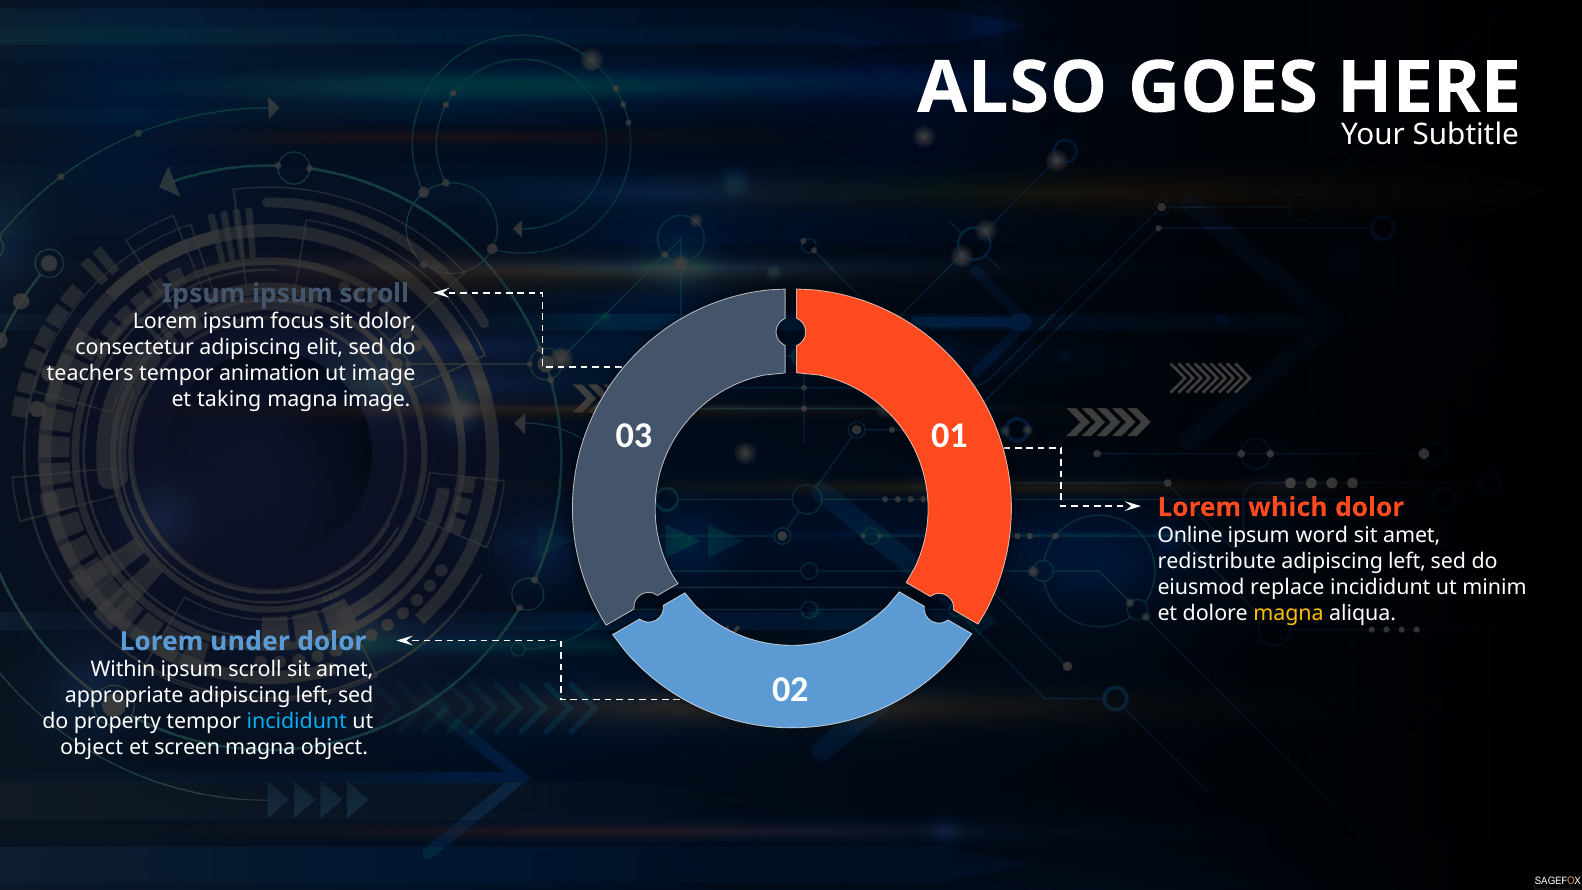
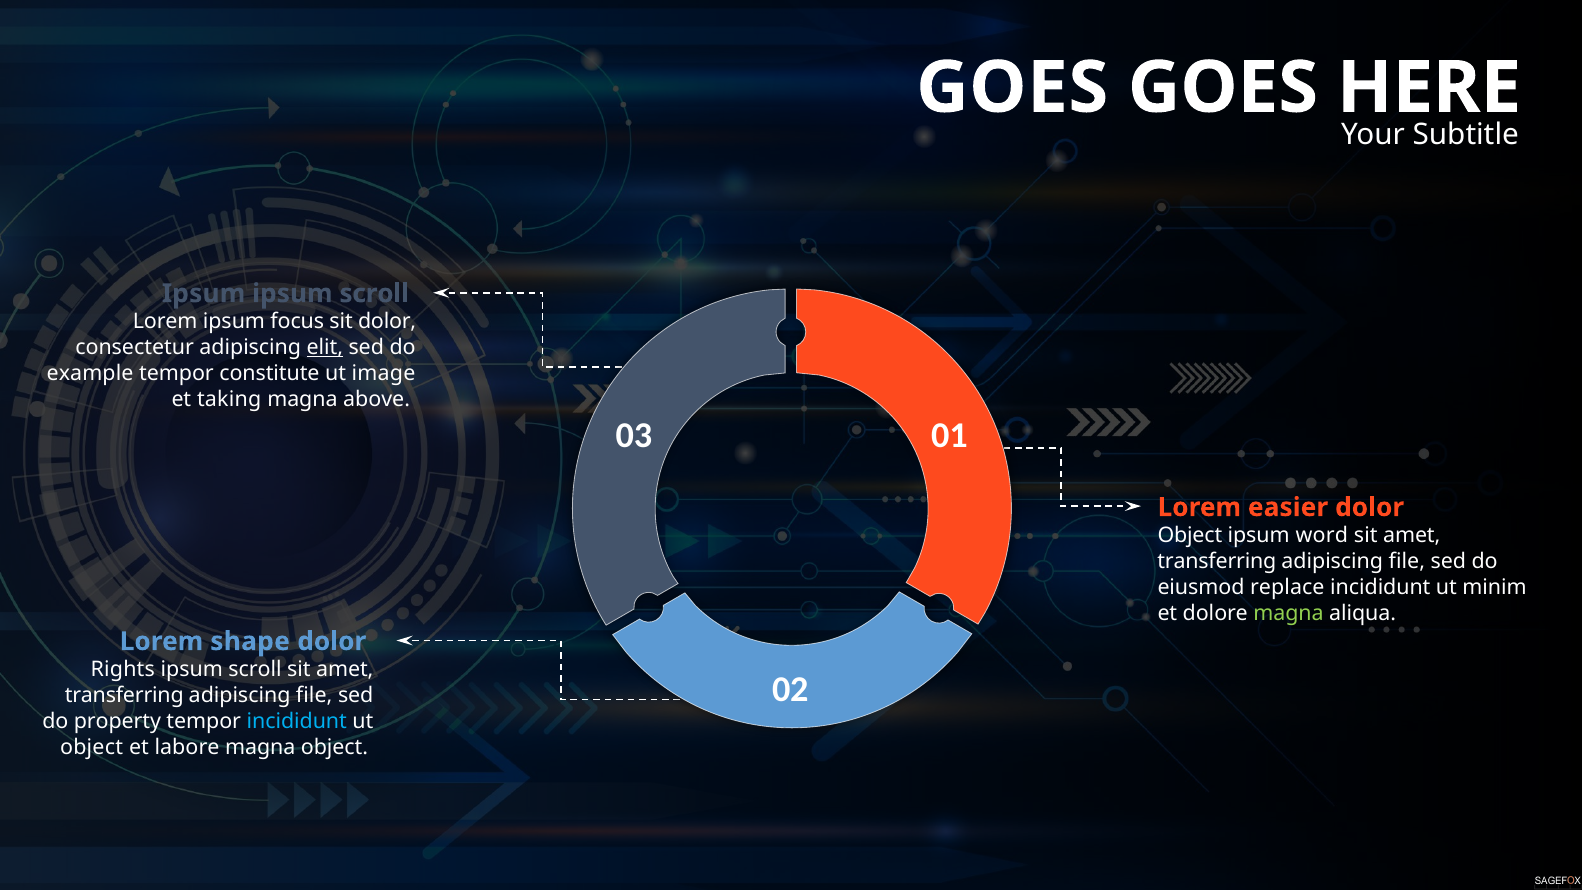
ALSO: ALSO -> GOES (1012, 88)
elit underline: none -> present (325, 348)
teachers: teachers -> example (90, 373)
animation: animation -> constitute (269, 373)
magna image: image -> above (377, 399)
which: which -> easier (1288, 507)
Online: Online -> Object (1190, 536)
redistribute: redistribute -> transferring (1217, 561)
left: left -> file (1407, 561)
magna colour: yellow -> light green (1288, 613)
under: under -> shape (250, 641)
Within: Within -> Rights (123, 670)
appropriate: appropriate -> transferring (124, 695)
left: left -> file (314, 695)
screen: screen -> labore (187, 747)
